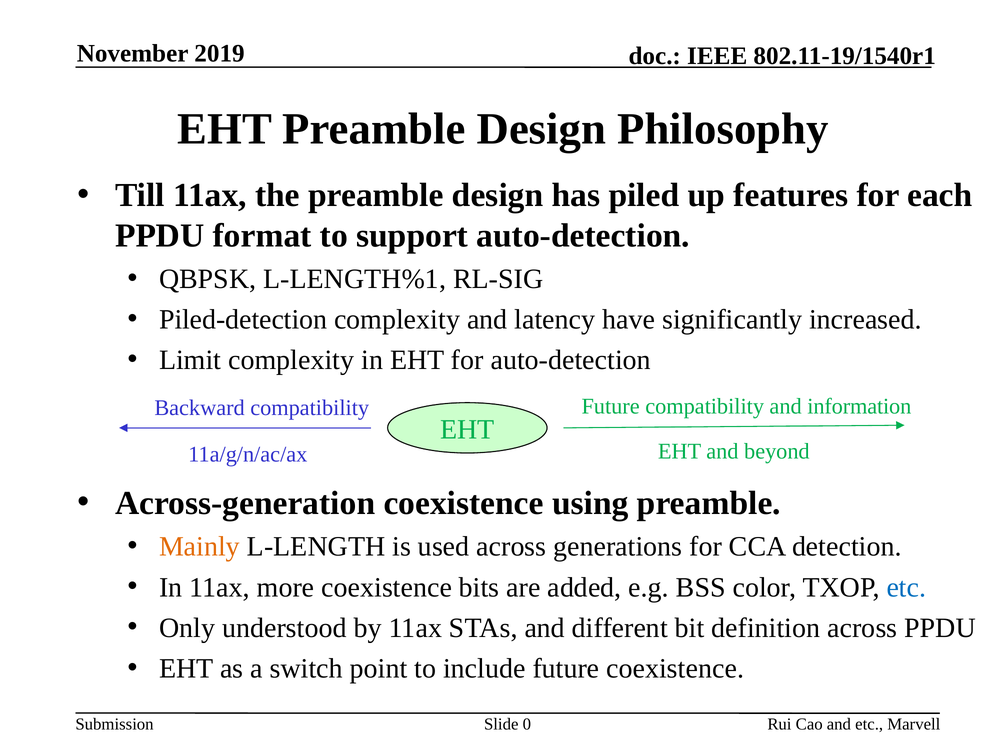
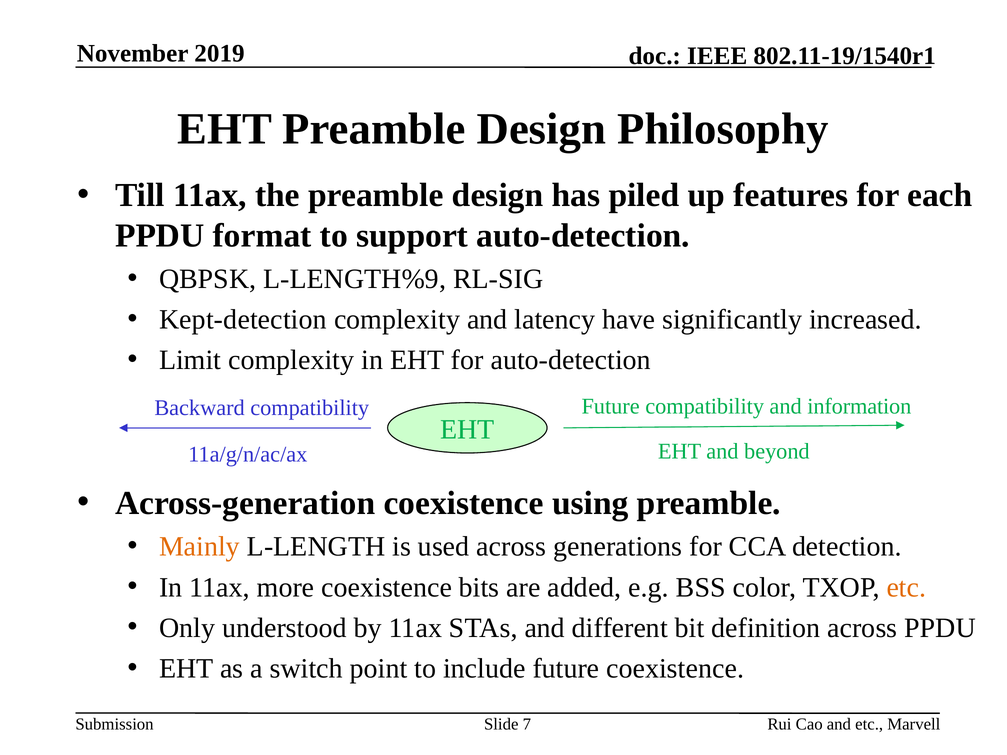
L-LENGTH%1: L-LENGTH%1 -> L-LENGTH%9 (355, 279)
Piled-detection: Piled-detection -> Kept-detection (243, 320)
etc colour: blue -> orange (906, 587)
0: 0 -> 7 (527, 724)
